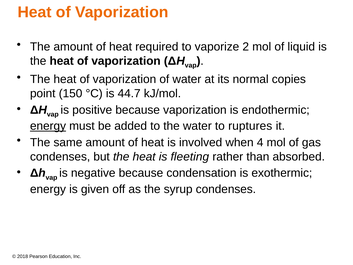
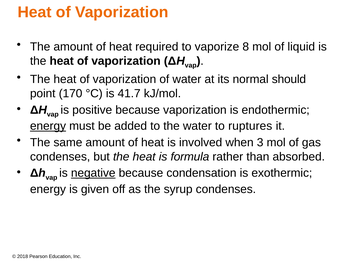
2: 2 -> 8 (246, 47)
copies: copies -> should (289, 79)
150: 150 -> 170 (71, 93)
44.7: 44.7 -> 41.7 (129, 93)
4: 4 -> 3 (260, 142)
fleeting: fleeting -> formula (190, 156)
negative underline: none -> present (93, 173)
